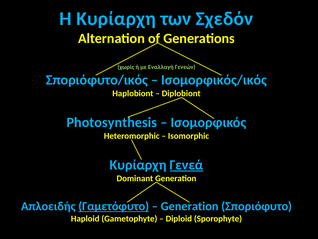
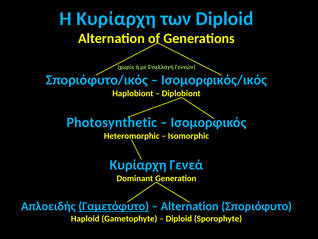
των Σχεδόν: Σχεδόν -> Diploid (225, 19)
Photosynthesis: Photosynthesis -> Photosynthetic (112, 122)
Γενεά underline: present -> none (186, 165)
Generation: Generation -> Alternation (190, 206)
